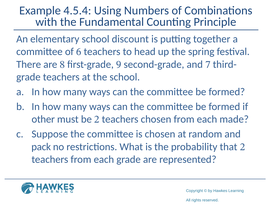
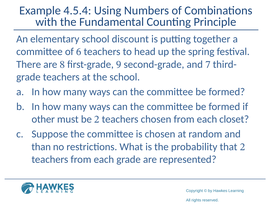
made: made -> closet (234, 119)
pack: pack -> than (41, 147)
